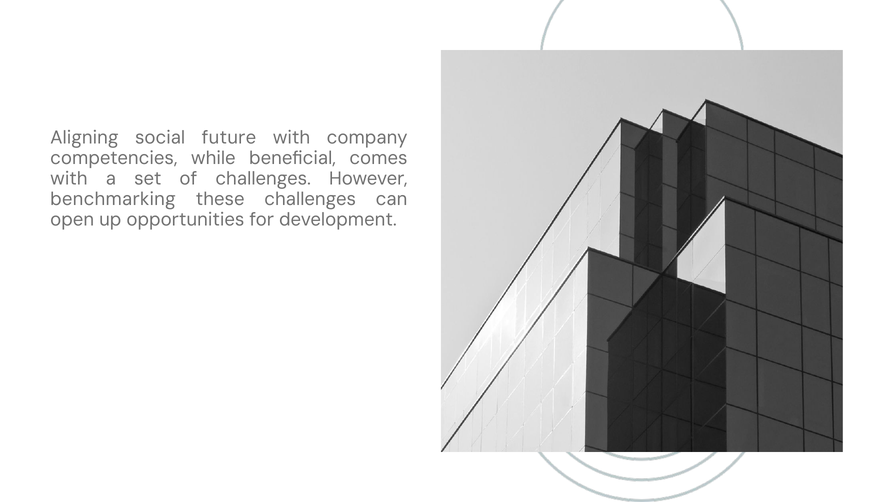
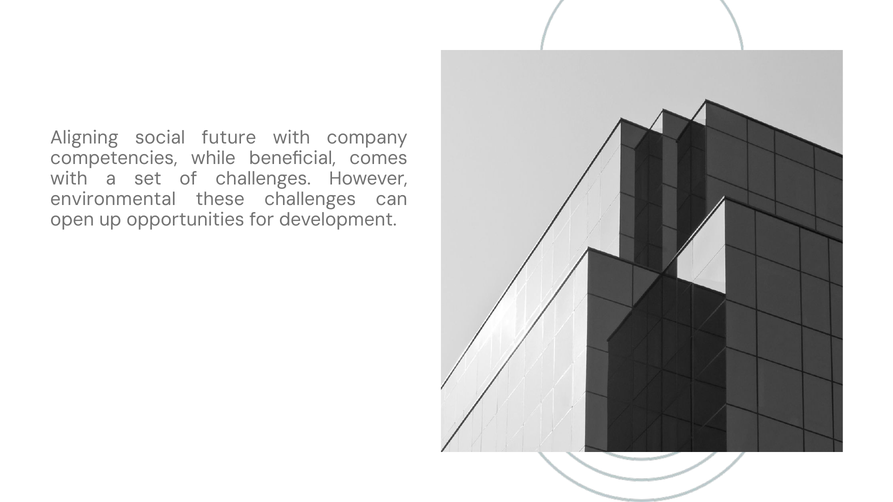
benchmarking: benchmarking -> environmental (113, 199)
